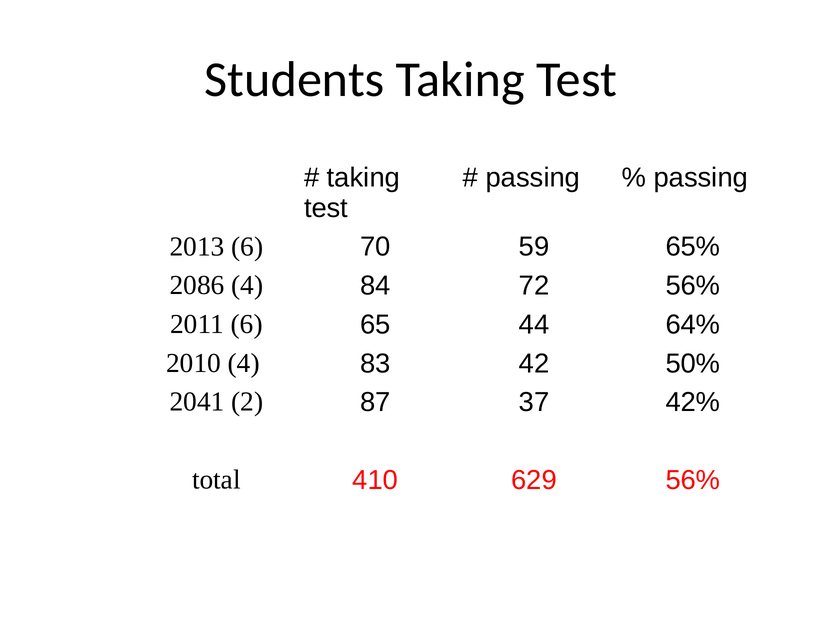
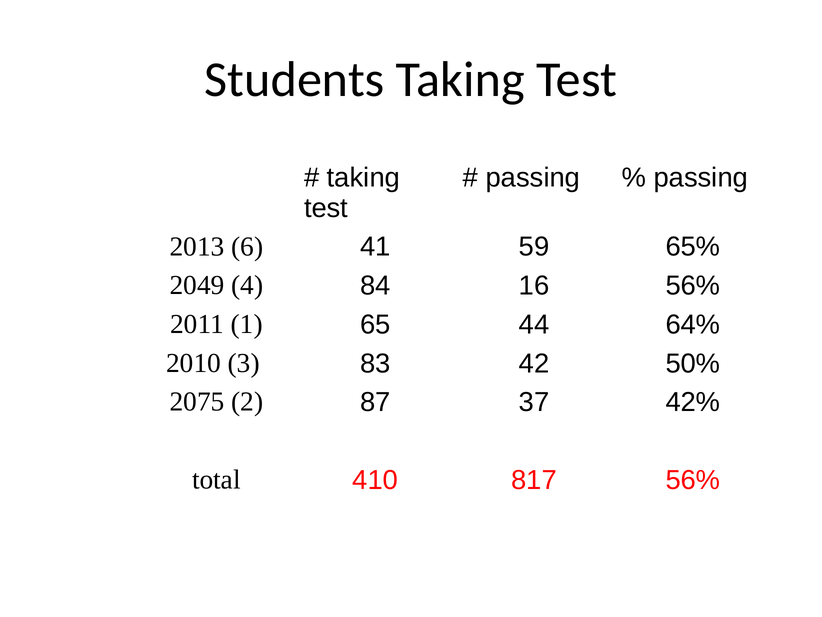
70: 70 -> 41 (375, 247)
2086: 2086 -> 2049 (197, 285)
72: 72 -> 16 (534, 286)
2011 6: 6 -> 1 (247, 324)
2010 4: 4 -> 3 (244, 363)
2041: 2041 -> 2075 (197, 402)
629: 629 -> 817 (534, 480)
